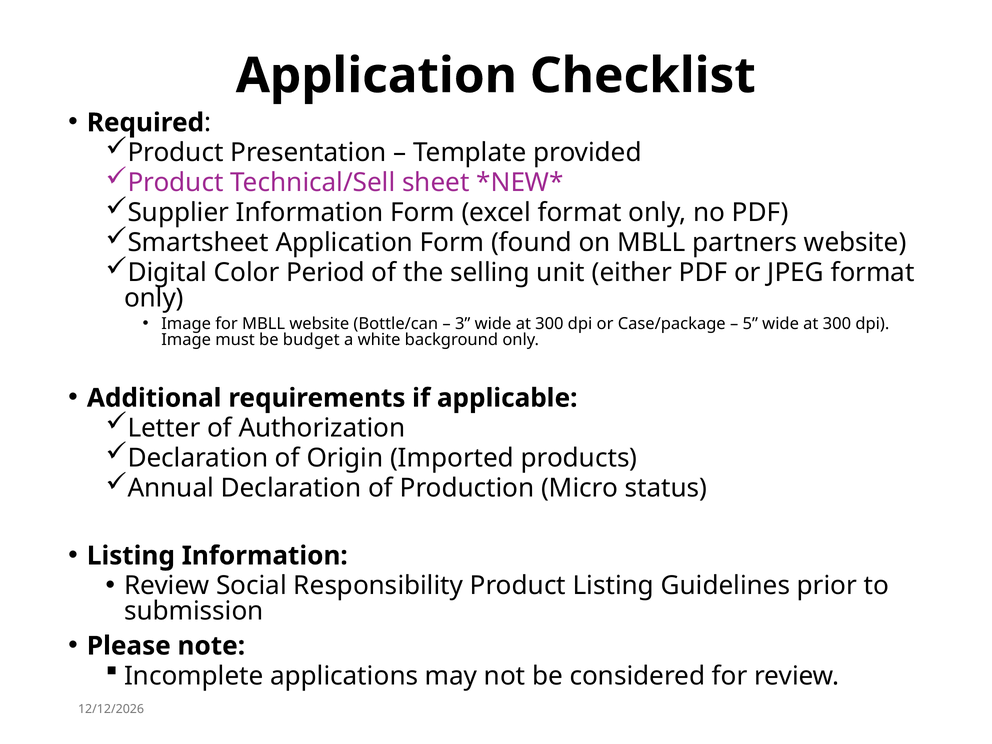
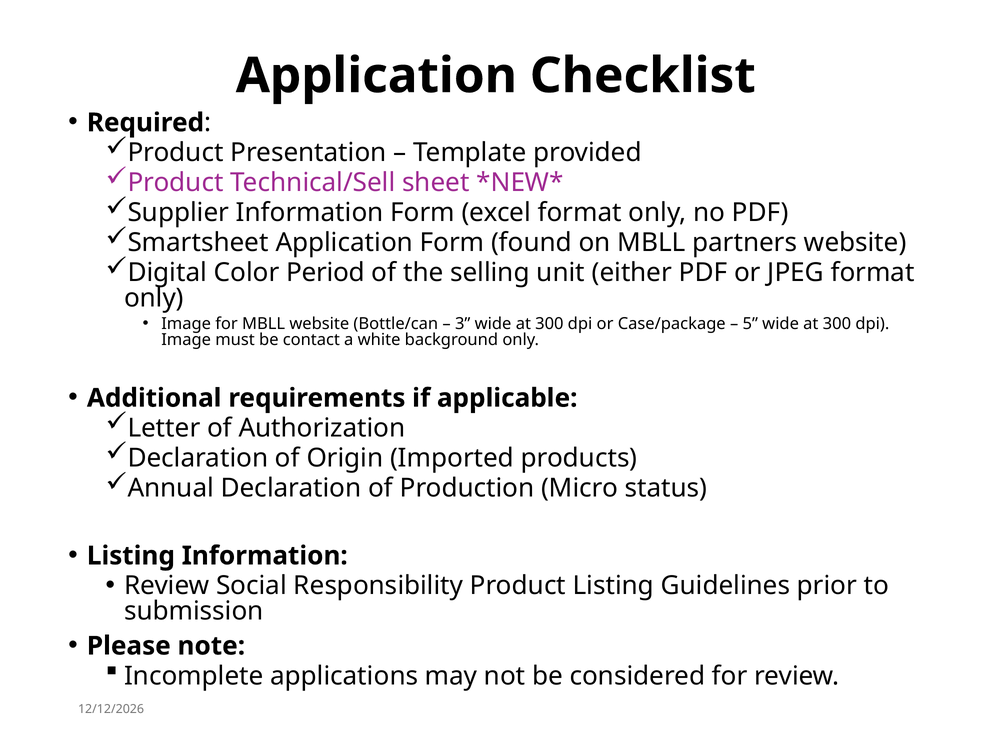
budget: budget -> contact (311, 340)
